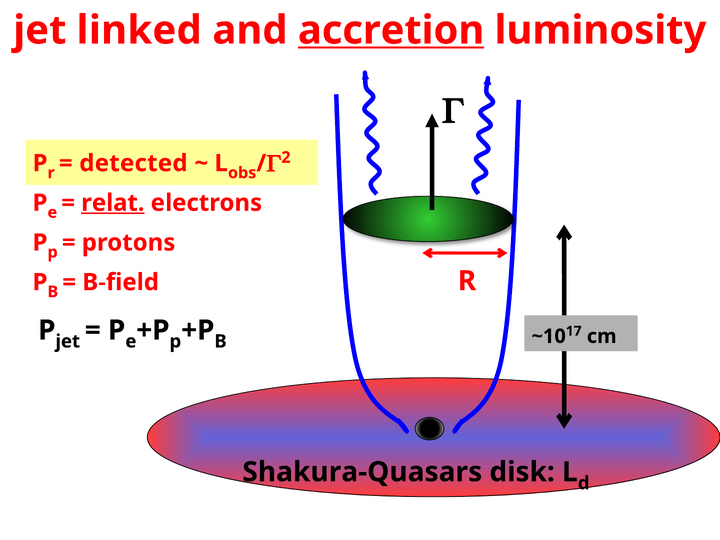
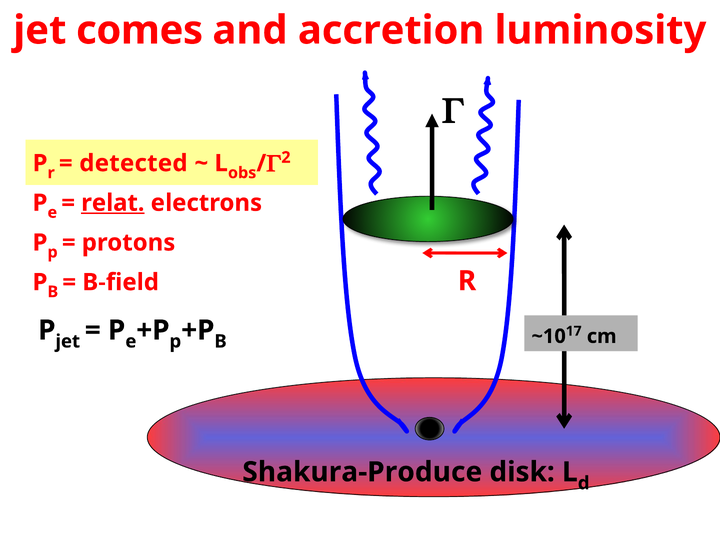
linked: linked -> comes (140, 30)
accretion underline: present -> none (391, 30)
Shakura-Quasars: Shakura-Quasars -> Shakura-Produce (362, 472)
